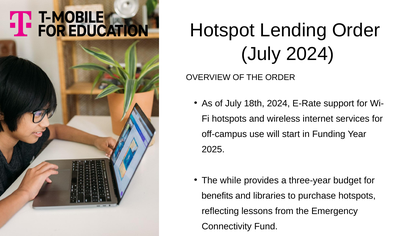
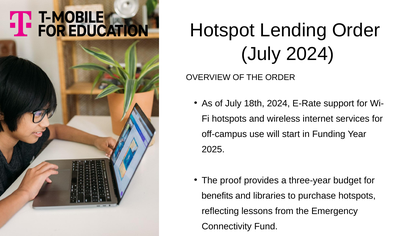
while: while -> proof (231, 181)
